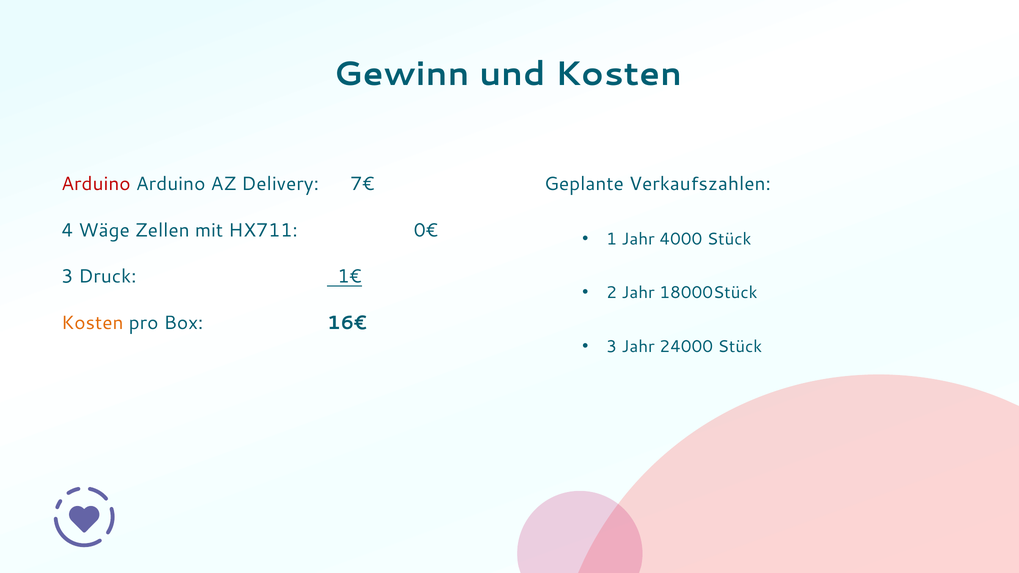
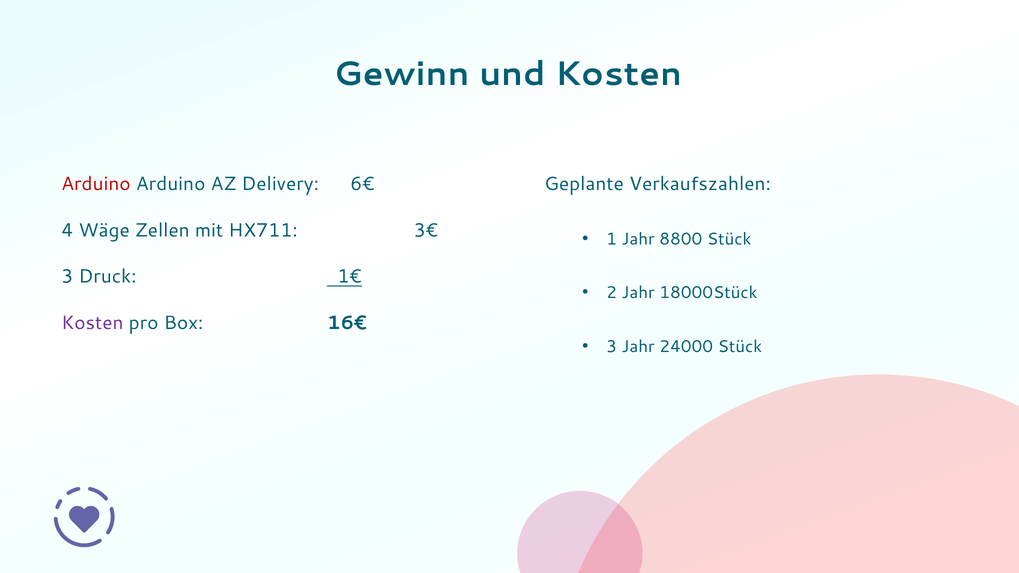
7€: 7€ -> 6€ (362, 184)
0€: 0€ -> 3€ (426, 230)
4000: 4000 -> 8800 (681, 239)
Kosten colour: orange -> purple (92, 323)
